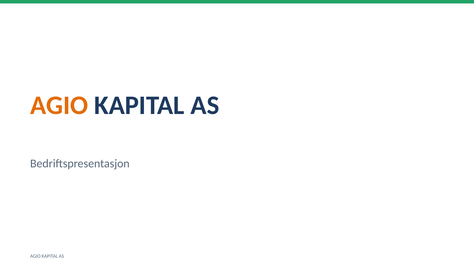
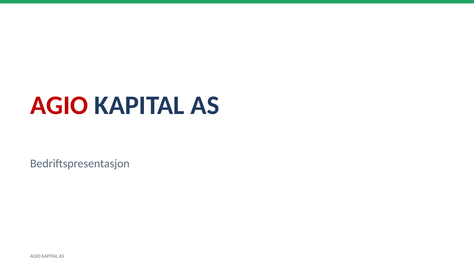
AGIO colour: orange -> red (59, 105)
